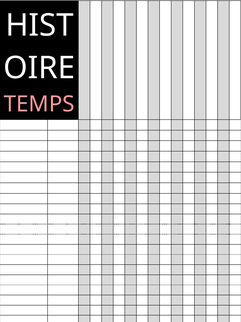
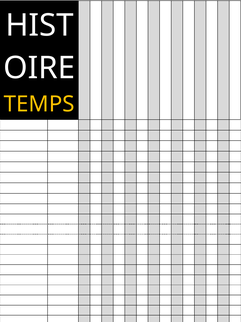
TEMPS colour: pink -> yellow (39, 104)
